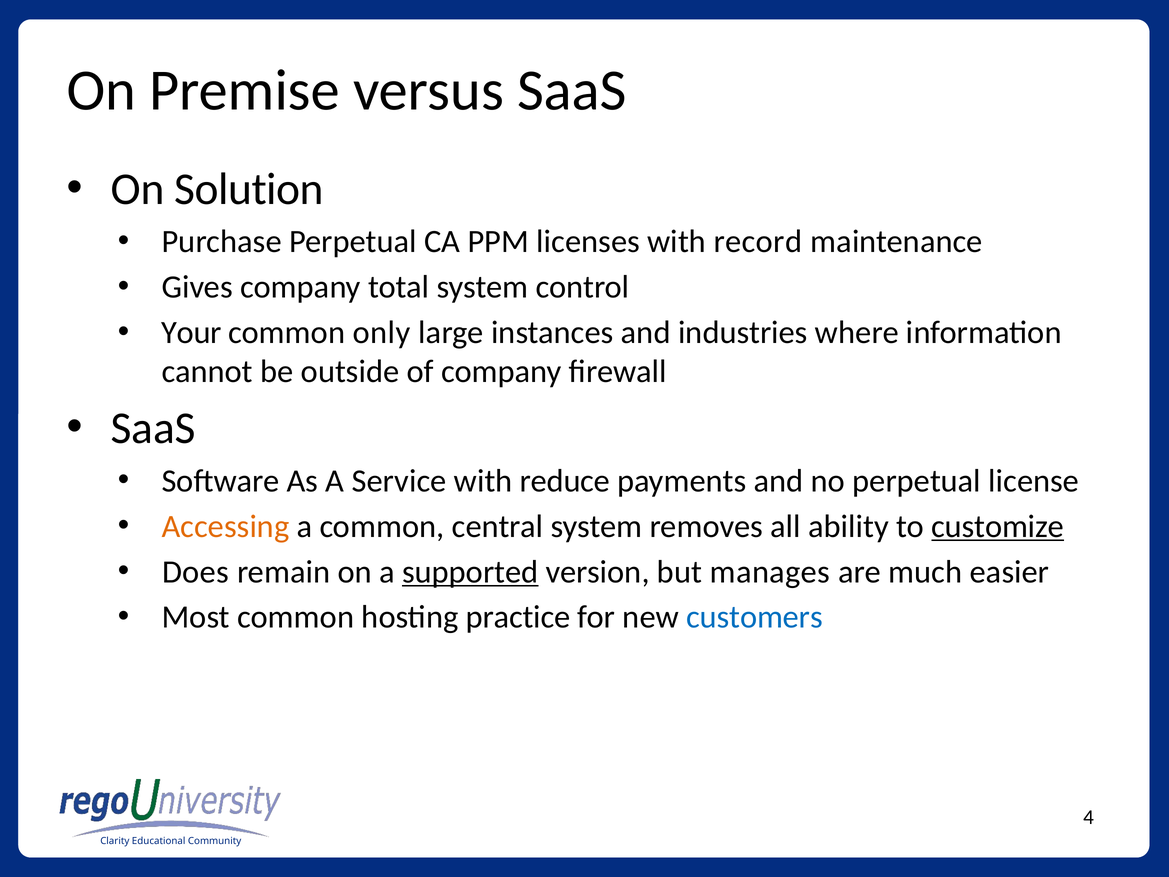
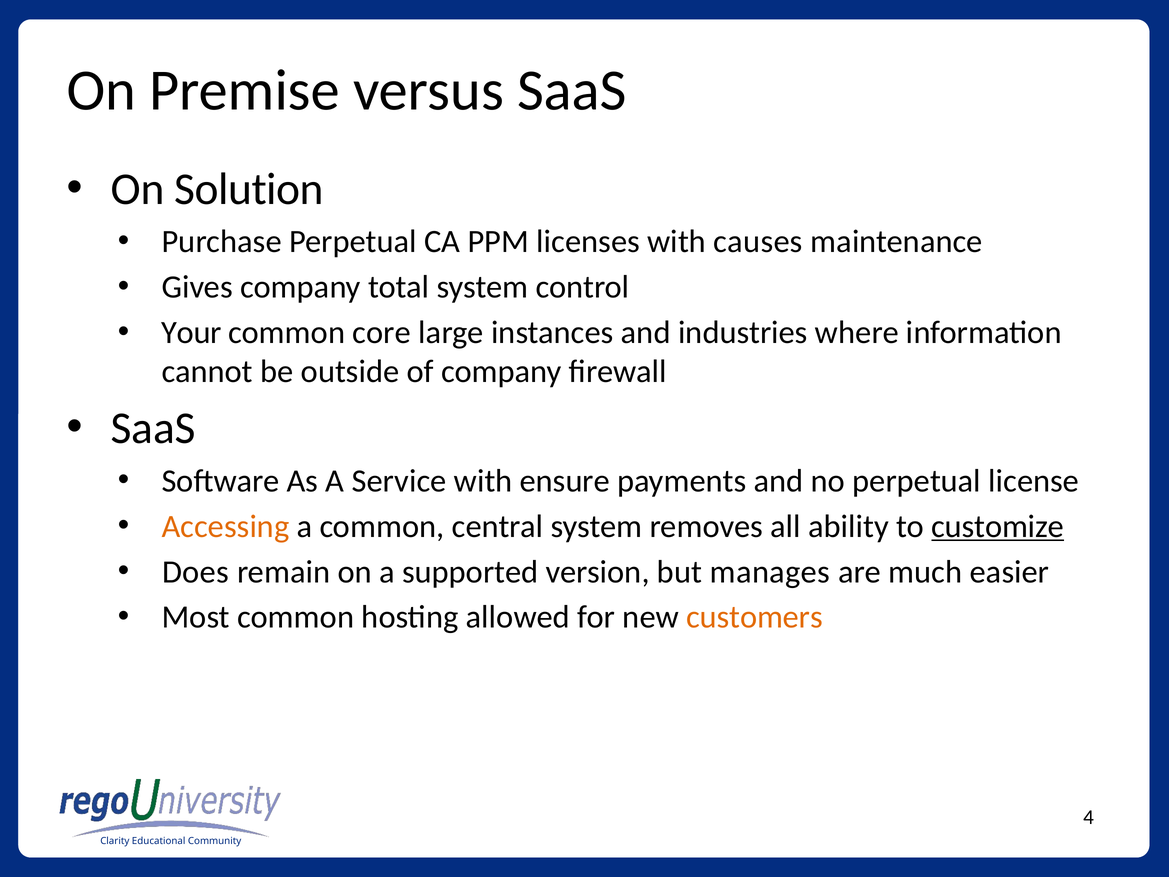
record: record -> causes (758, 242)
only: only -> core (382, 333)
reduce: reduce -> ensure (565, 481)
supported underline: present -> none (470, 572)
practice: practice -> allowed (518, 617)
customers colour: blue -> orange (755, 617)
